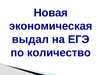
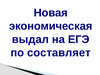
количество: количество -> составляет (59, 53)
